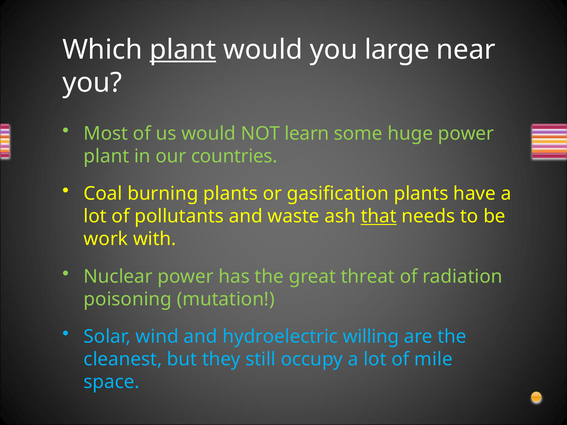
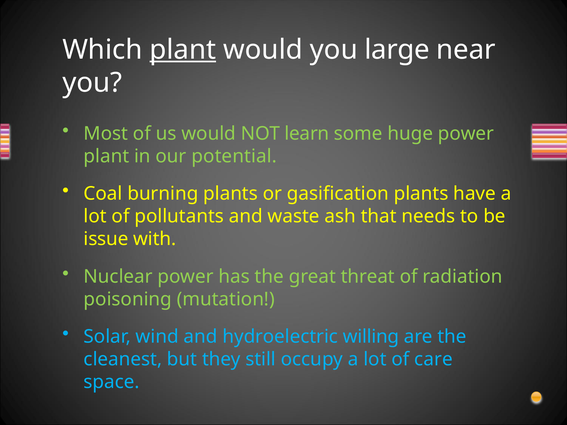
countries: countries -> potential (234, 156)
that underline: present -> none (379, 216)
work: work -> issue (106, 239)
mile: mile -> care (434, 360)
